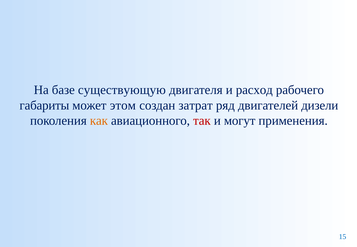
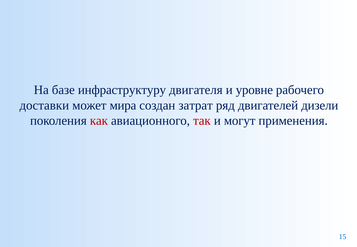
существующую: существующую -> инфраструктуру (122, 90)
расход: расход -> уровне (254, 90)
габариты: габариты -> доставки (44, 105)
этом: этом -> мира (123, 105)
как colour: orange -> red (99, 121)
